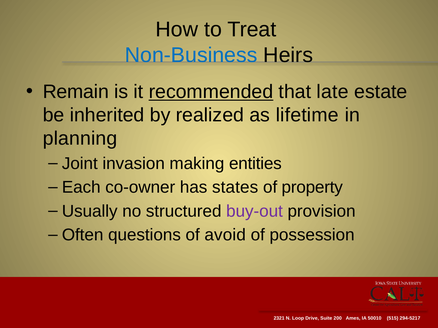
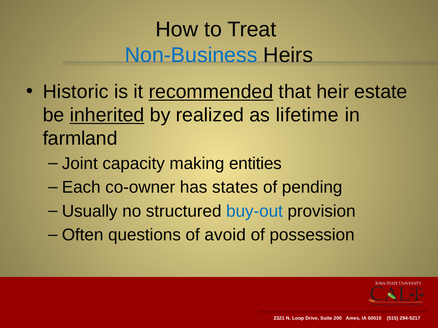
Remain: Remain -> Historic (76, 92)
late: late -> heir (333, 92)
inherited underline: none -> present (107, 115)
planning: planning -> farmland (80, 139)
invasion: invasion -> capacity (134, 164)
property: property -> pending (312, 188)
buy-out colour: purple -> blue (255, 211)
